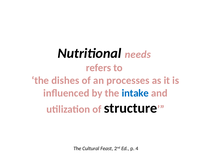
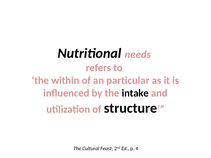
dishes: dishes -> within (65, 81)
processes: processes -> particular (128, 81)
intake colour: blue -> black (135, 93)
